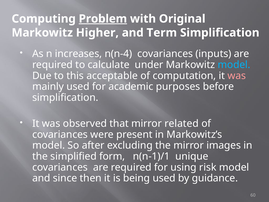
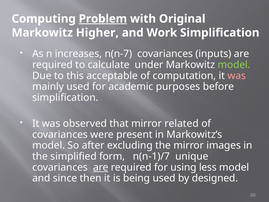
Term: Term -> Work (162, 33)
n(n-4: n(n-4 -> n(n-7 (118, 54)
model colour: light blue -> light green (234, 65)
n(n-1)/1: n(n-1)/1 -> n(n-1)/7 (151, 156)
are underline: none -> present (101, 167)
risk: risk -> less (208, 167)
guidance: guidance -> designed (215, 178)
